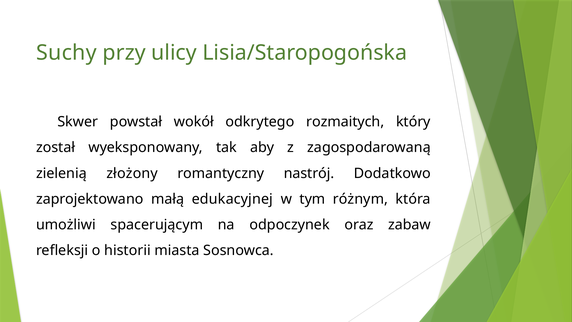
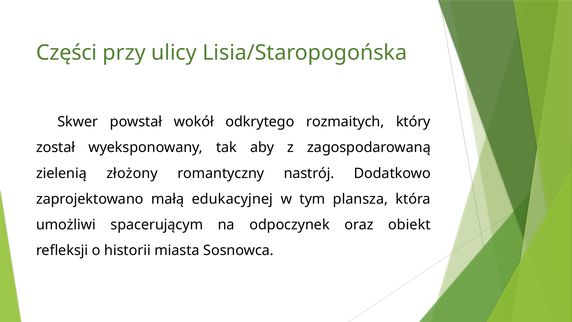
Suchy: Suchy -> Części (67, 53)
różnym: różnym -> plansza (360, 199)
zabaw: zabaw -> obiekt (409, 225)
